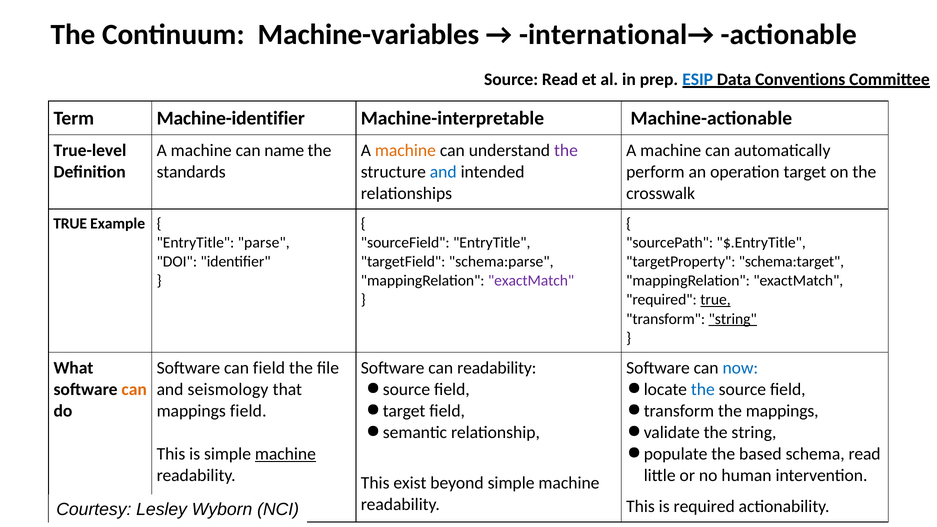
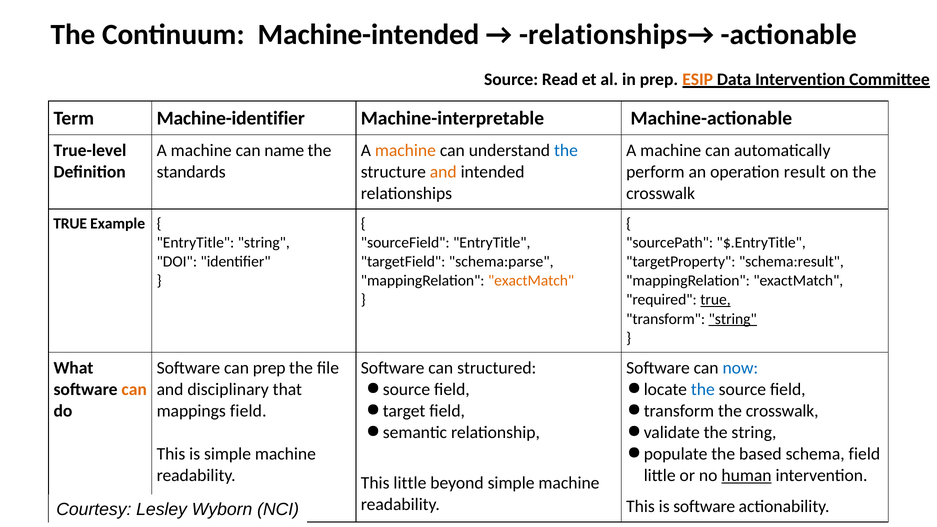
Machine-variables: Machine-variables -> Machine-intended (369, 35)
international→: international→ -> relationships→ (617, 35)
ESIP colour: blue -> orange (698, 79)
Data Conventions: Conventions -> Intervention (800, 79)
the colour: purple -> blue (566, 151)
and colour: blue -> orange (443, 172)
target: target -> result (805, 172)
EntryTitle parse: parse -> string (264, 243)
schema:target: schema:target -> schema:result (791, 262)
exactMatch colour: purple -> orange (531, 281)
can field: field -> prep (269, 368)
can readability: readability -> structured (497, 368)
seismology: seismology -> disciplinary (228, 390)
mappings: mappings -> crosswalk (782, 411)
schema read: read -> field (864, 454)
machine underline: present -> none (285, 454)
human underline: none -> present (746, 475)
This exist: exist -> little (410, 483)
is required: required -> software (704, 507)
